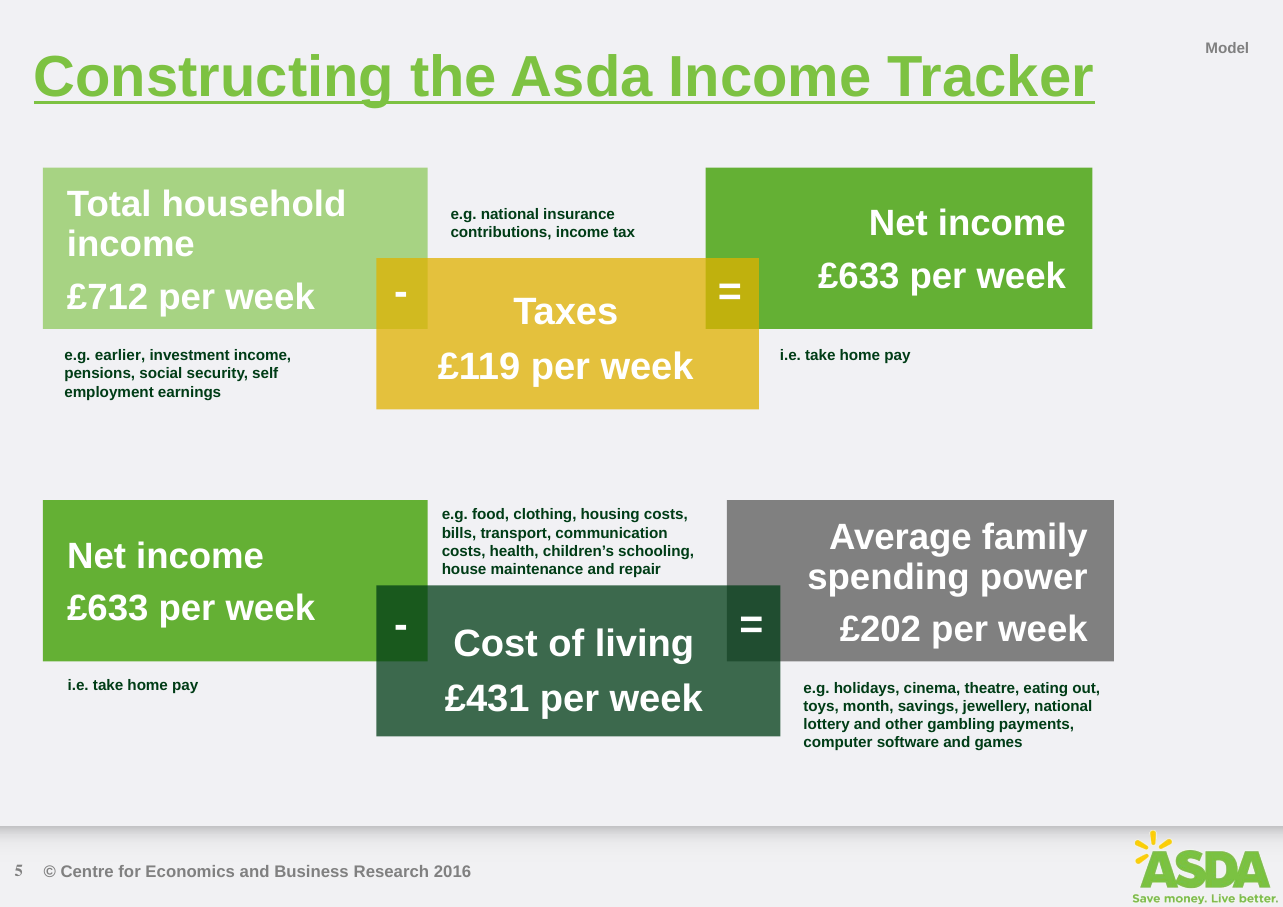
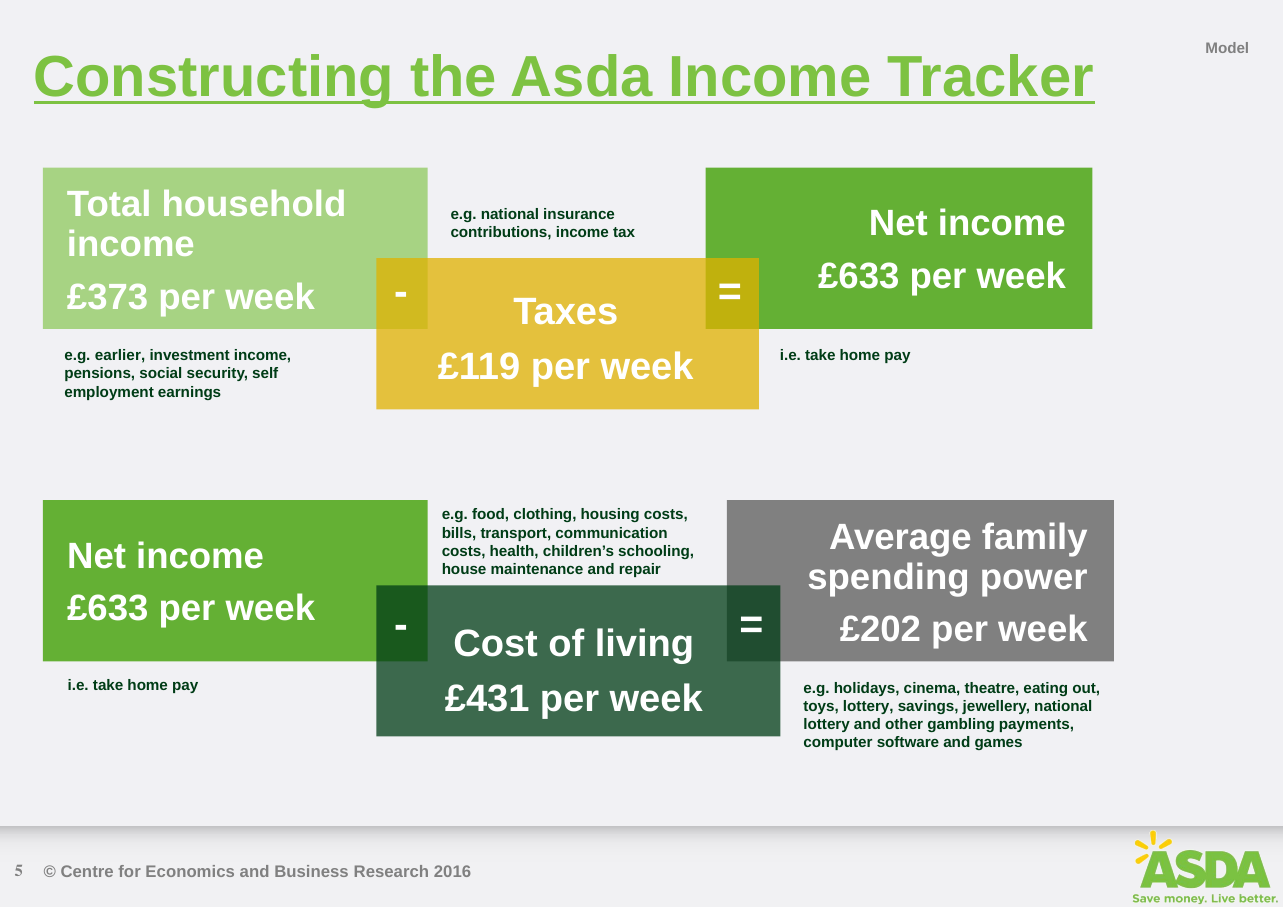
£712: £712 -> £373 (108, 297)
toys month: month -> lottery (868, 706)
